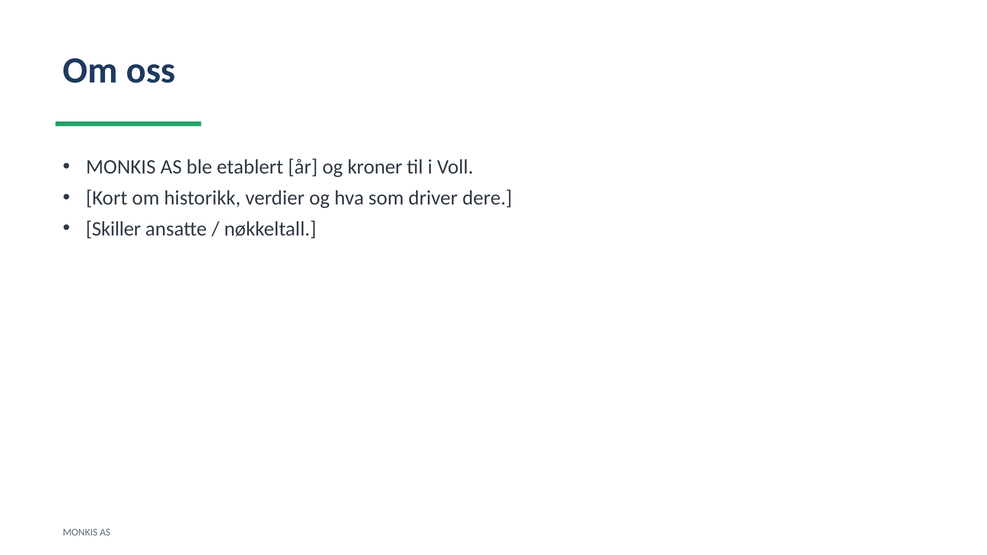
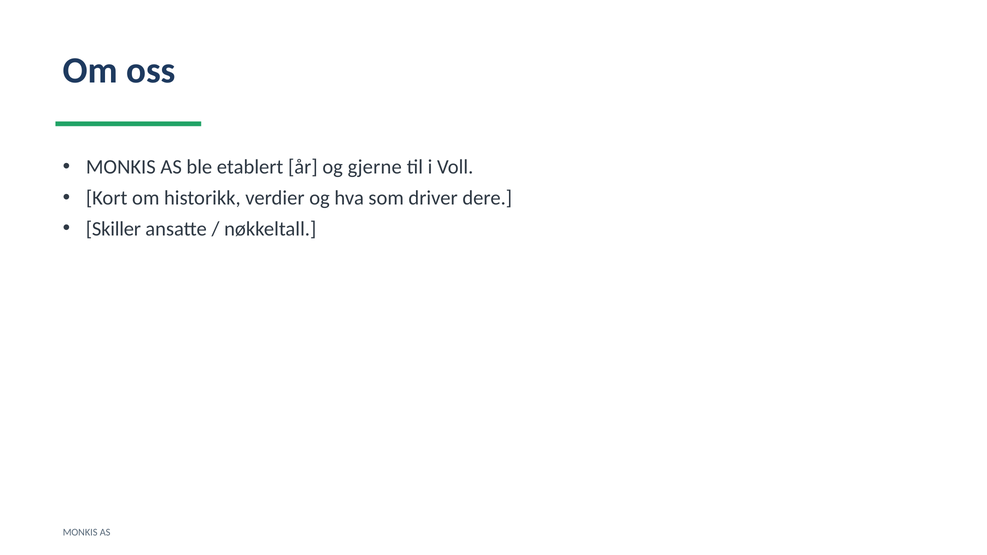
kroner: kroner -> gjerne (375, 167)
